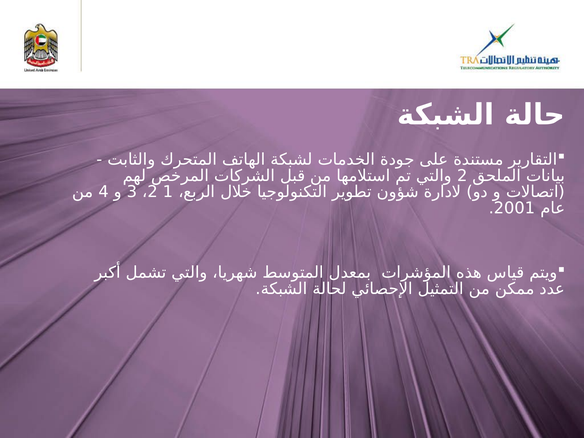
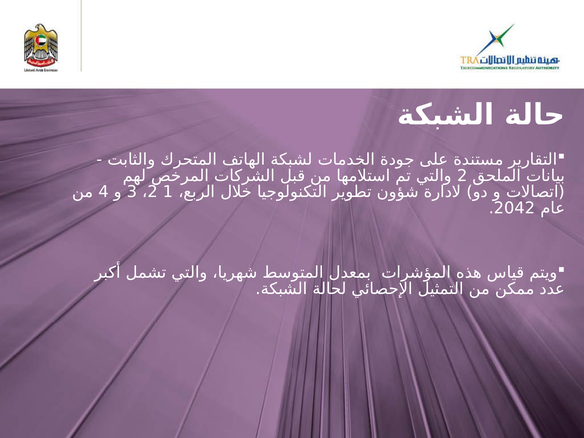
2001: 2001 -> 2042 (515, 208)
